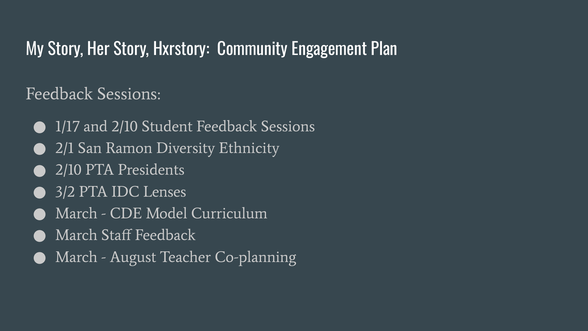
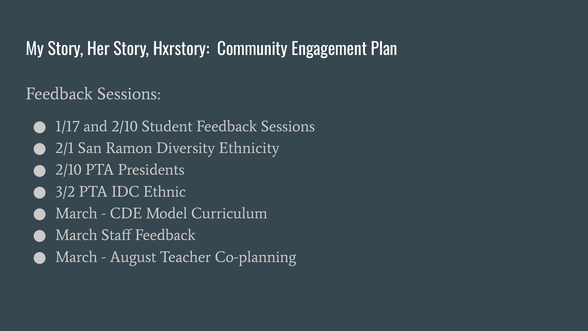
Lenses: Lenses -> Ethnic (165, 191)
